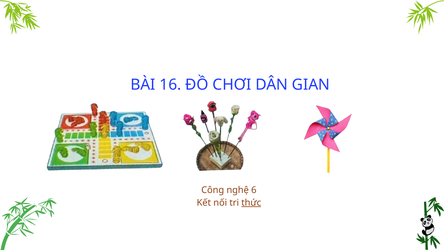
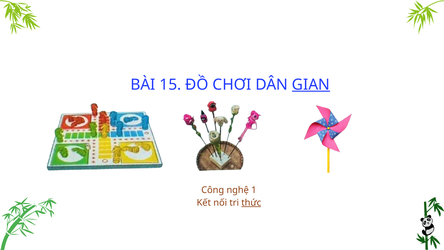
16: 16 -> 15 (170, 84)
GIAN underline: none -> present (311, 84)
6: 6 -> 1 (254, 190)
